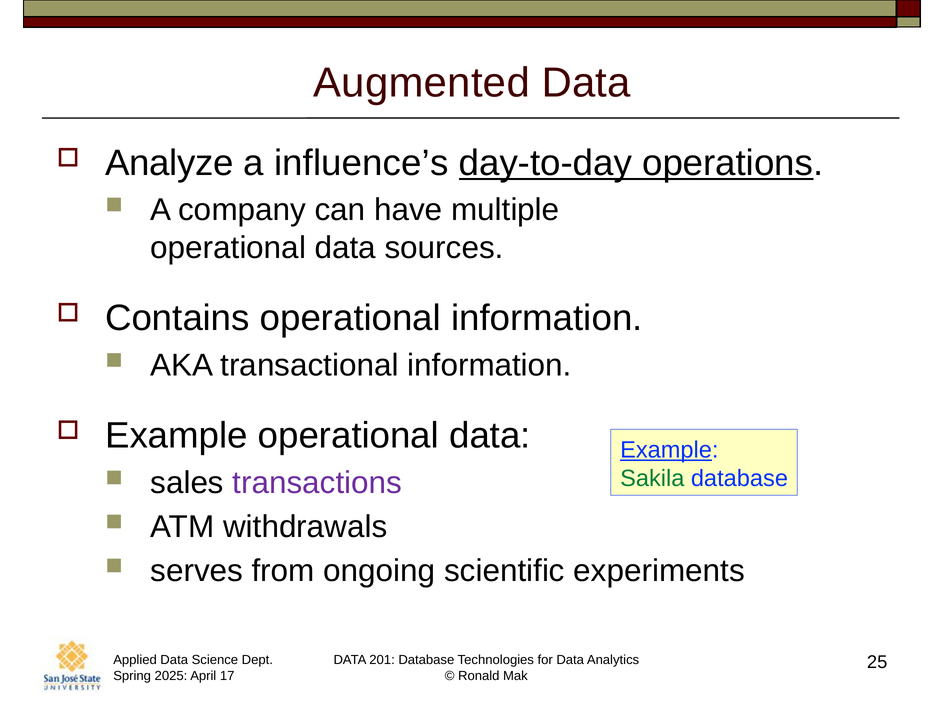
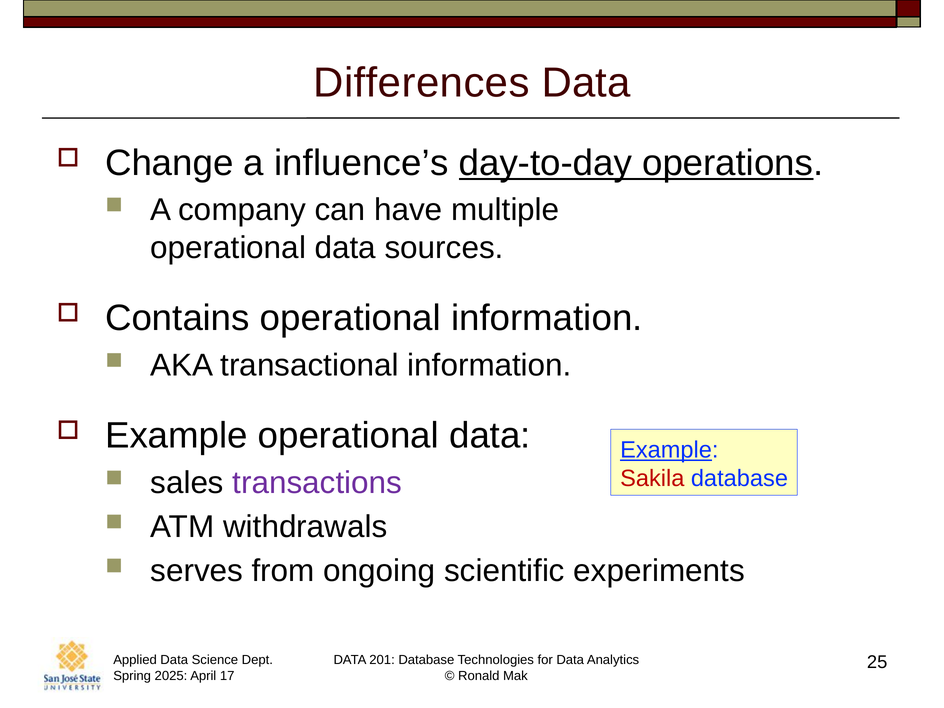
Augmented: Augmented -> Differences (422, 83)
Analyze: Analyze -> Change (169, 163)
Sakila colour: green -> red (652, 478)
